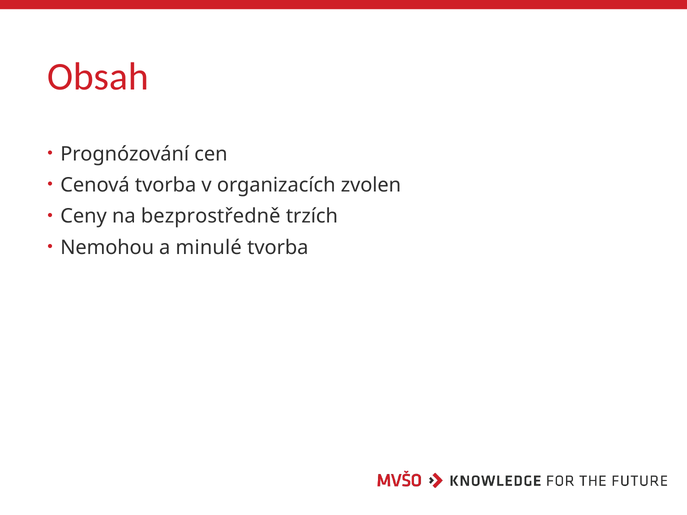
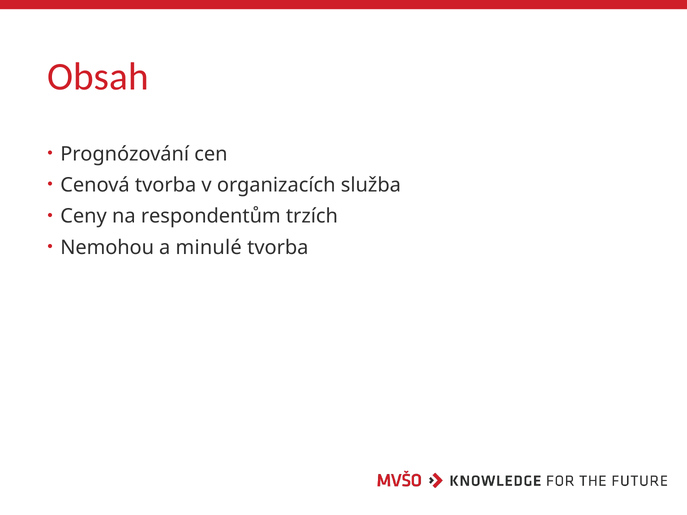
zvolen: zvolen -> služba (371, 185)
bezprostředně: bezprostředně -> respondentům (211, 216)
